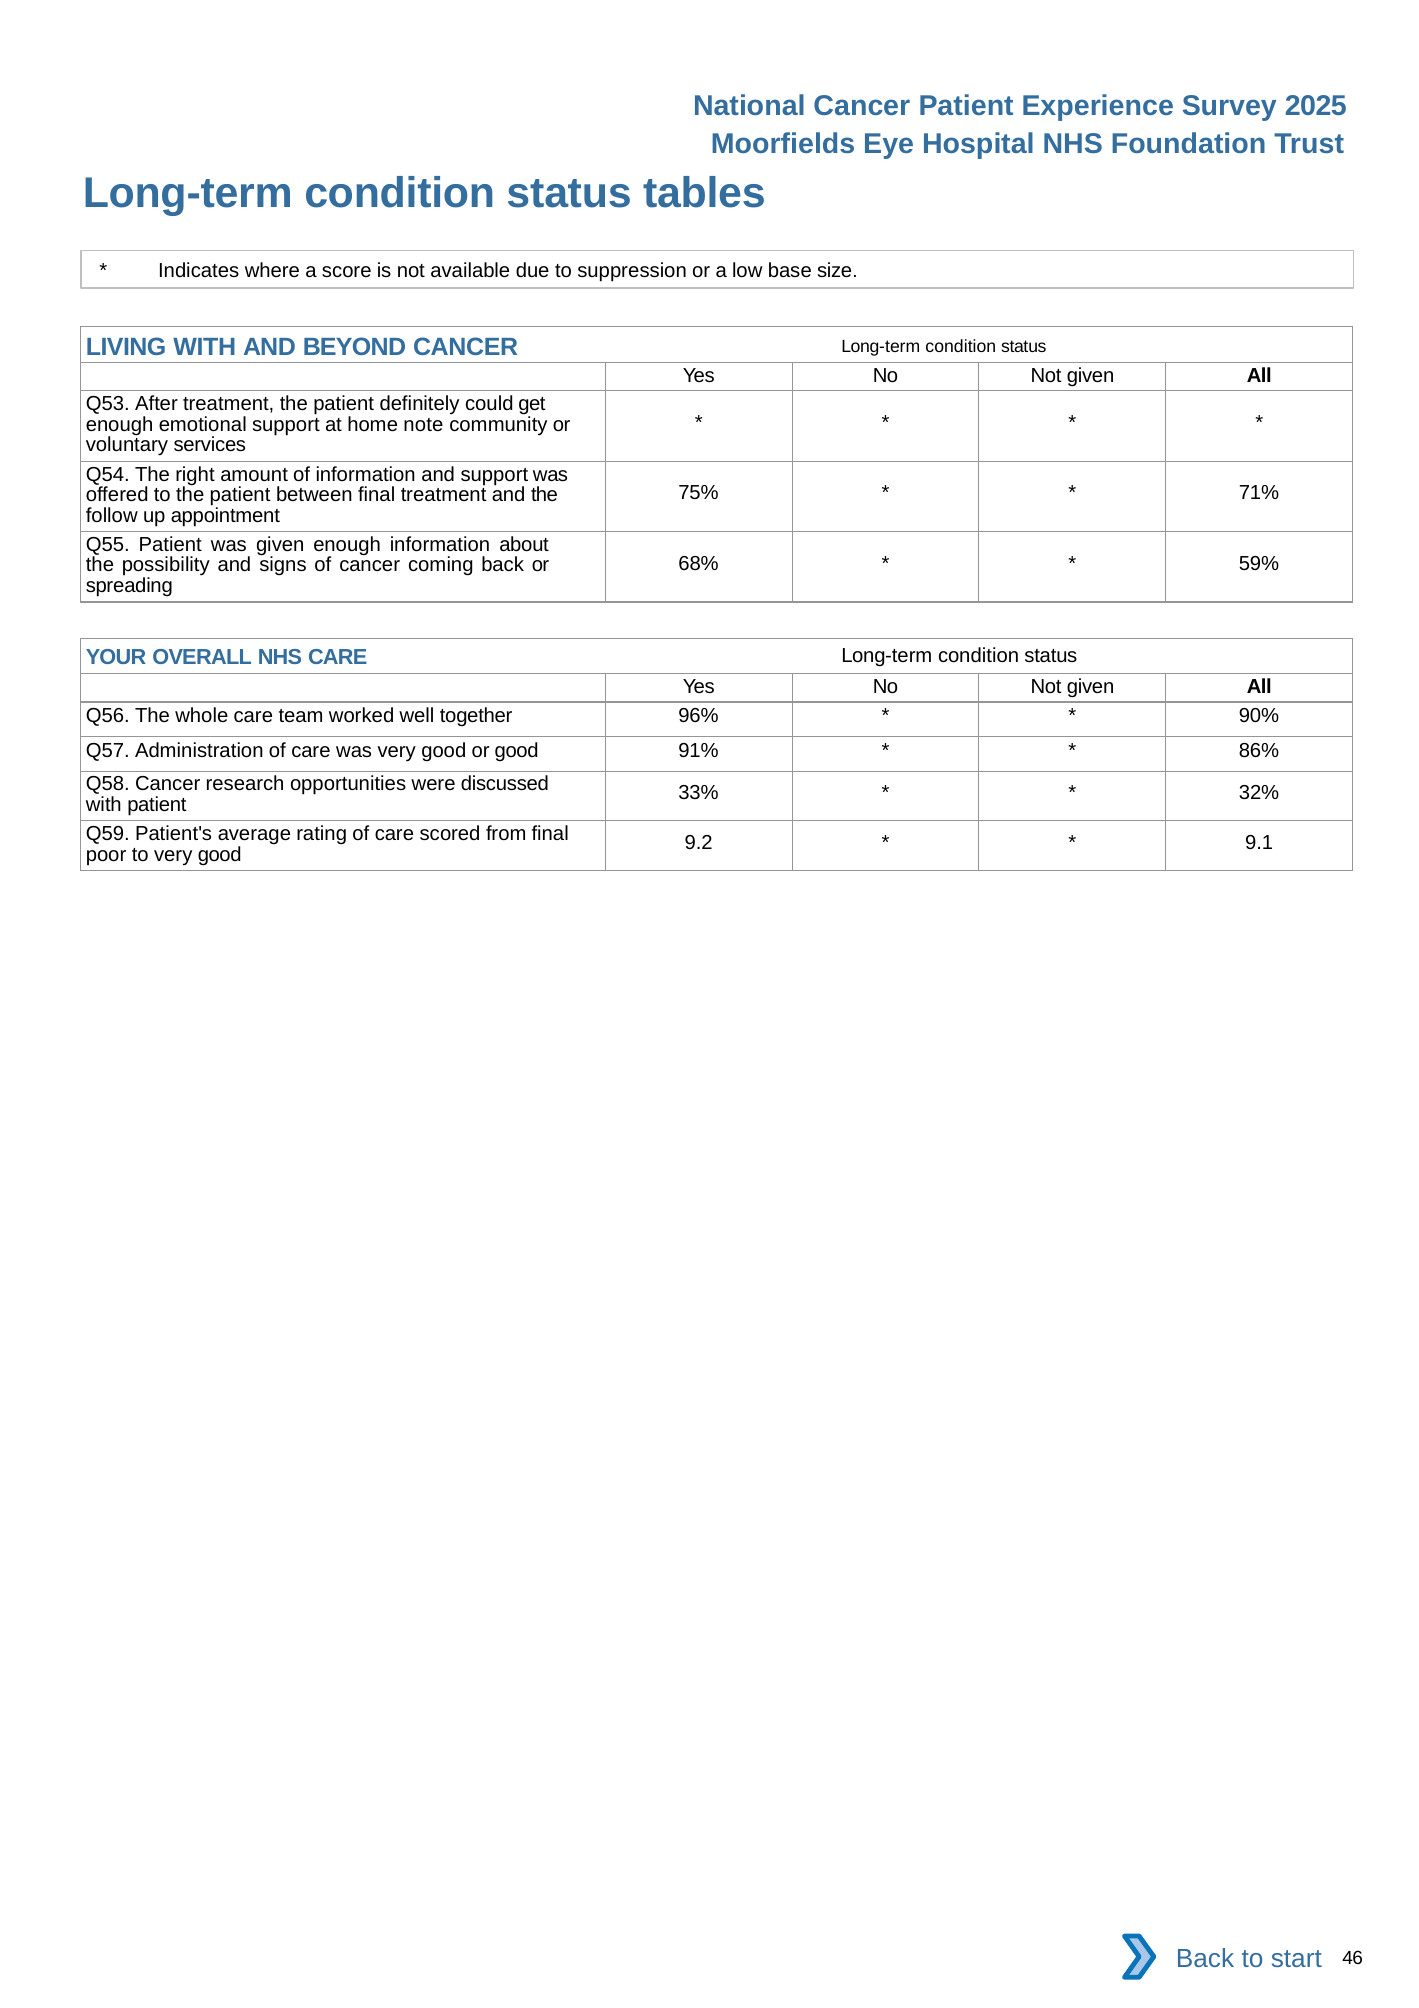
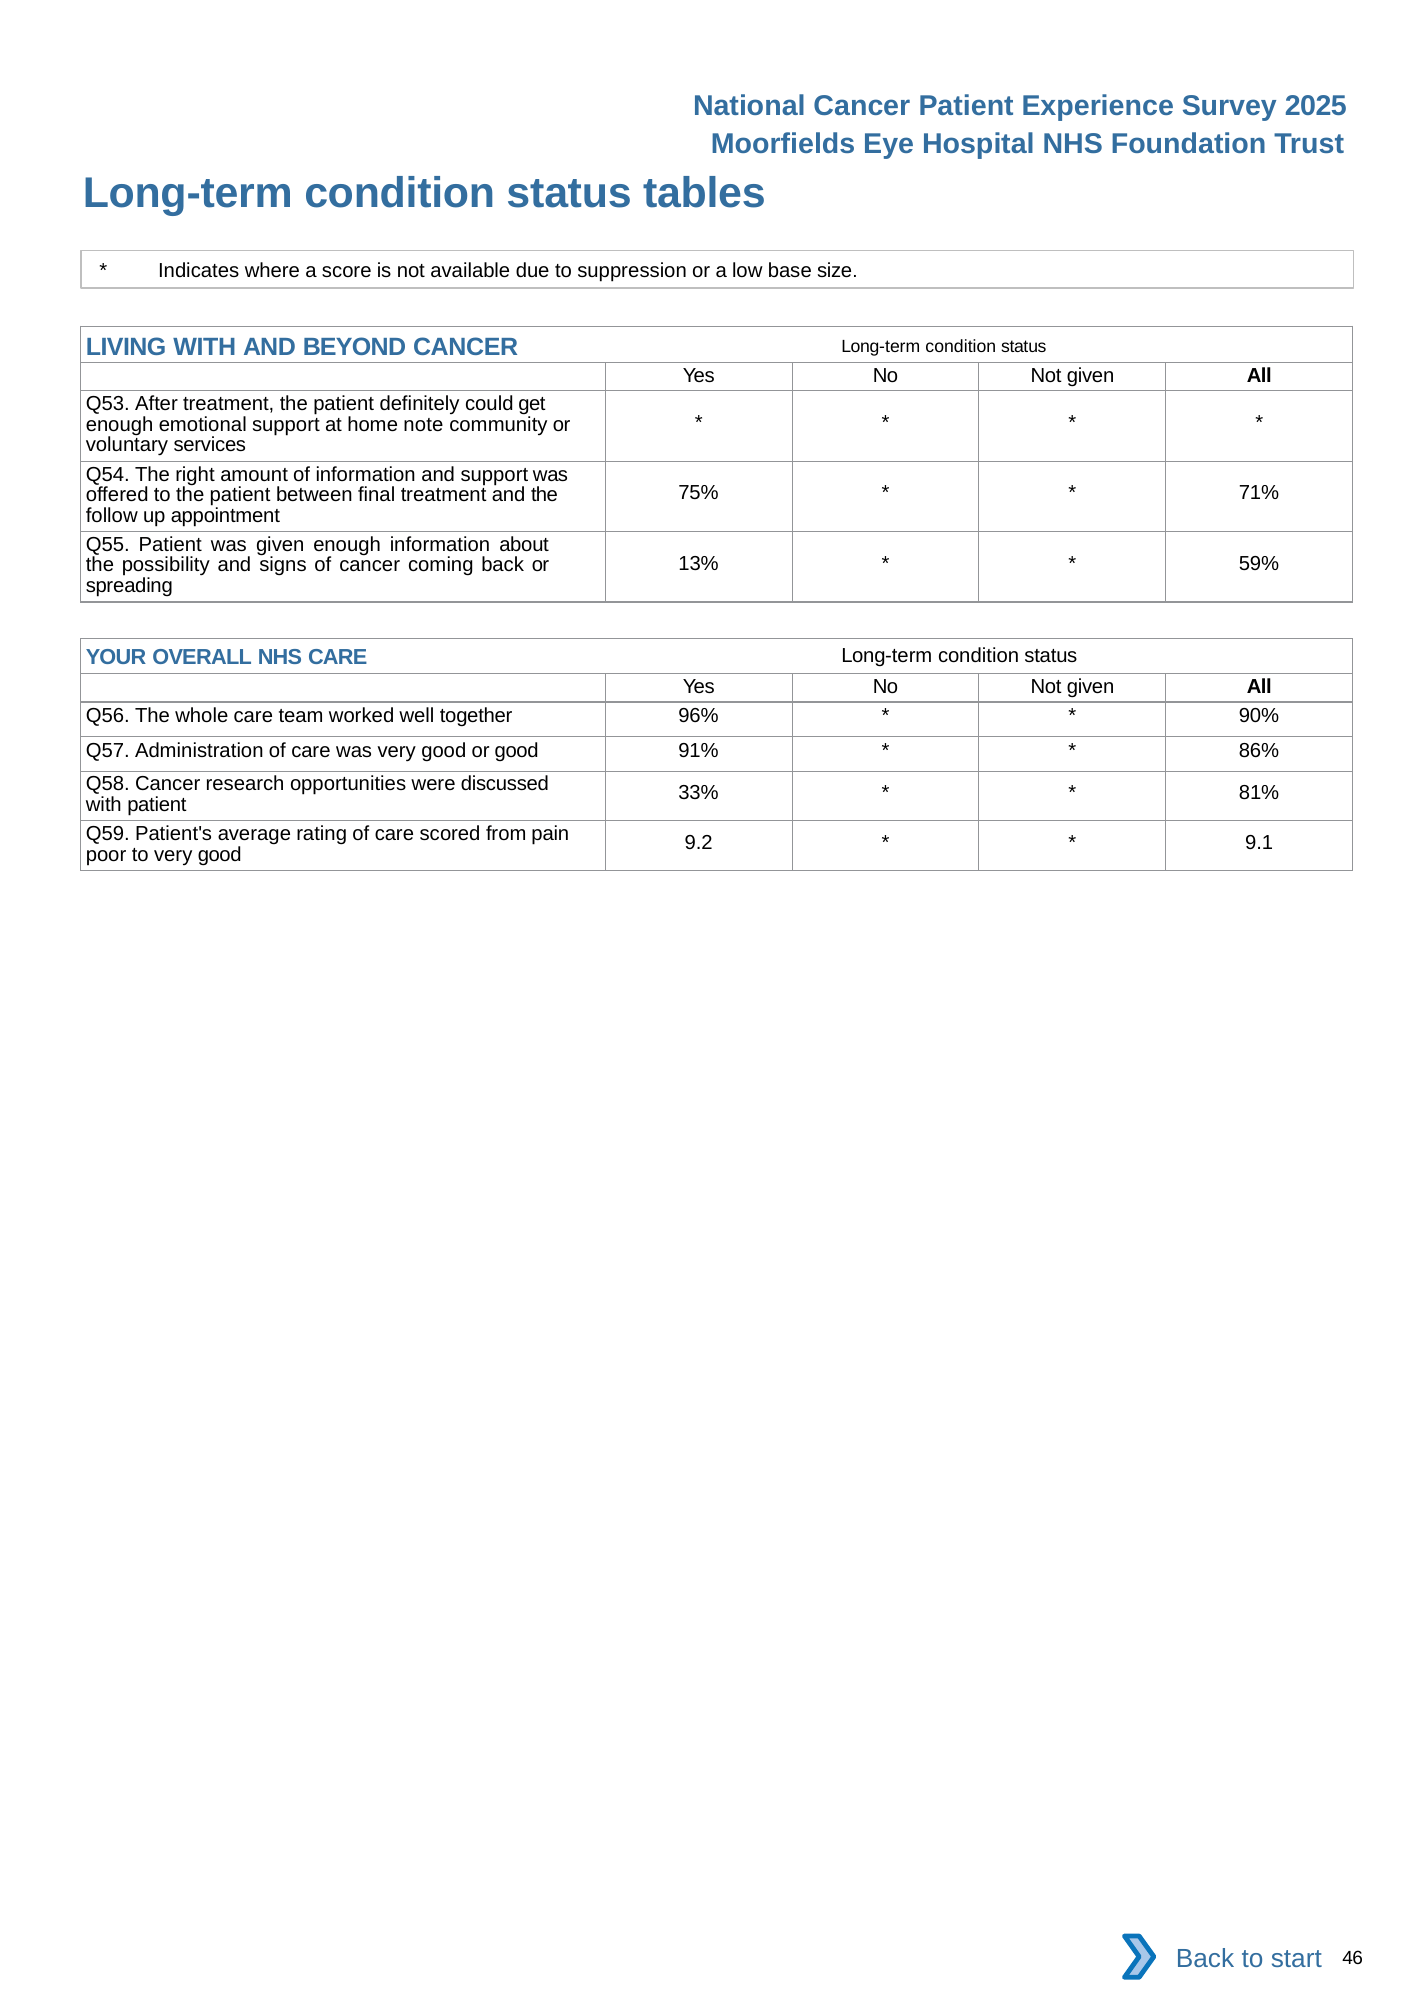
68%: 68% -> 13% (699, 564)
32%: 32% -> 81% (1259, 793)
from final: final -> pain (550, 834)
